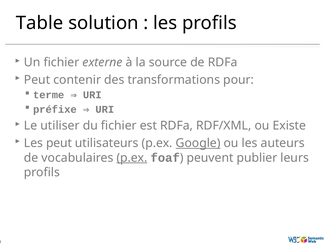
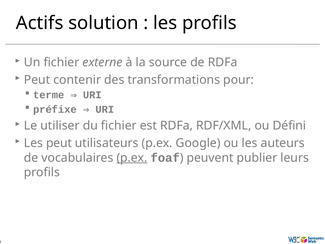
Table: Table -> Actifs (40, 23)
Existe: Existe -> Défini (289, 126)
Google underline: present -> none (198, 143)
